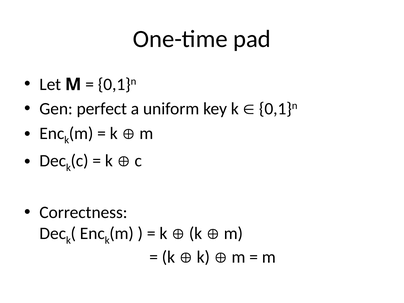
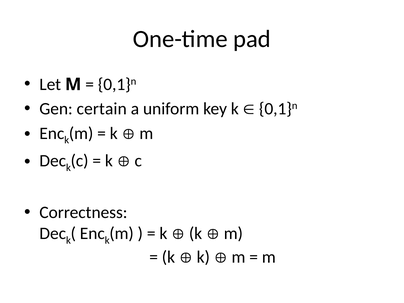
perfect: perfect -> certain (102, 109)
